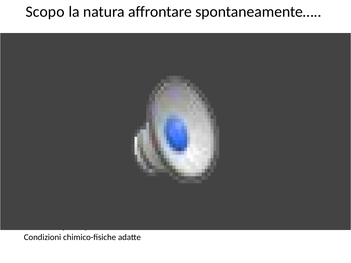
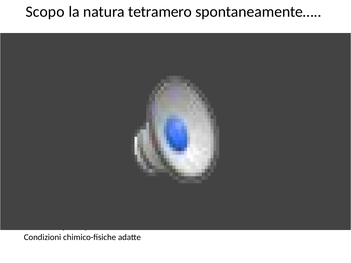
affrontare: affrontare -> tetramero (160, 12)
